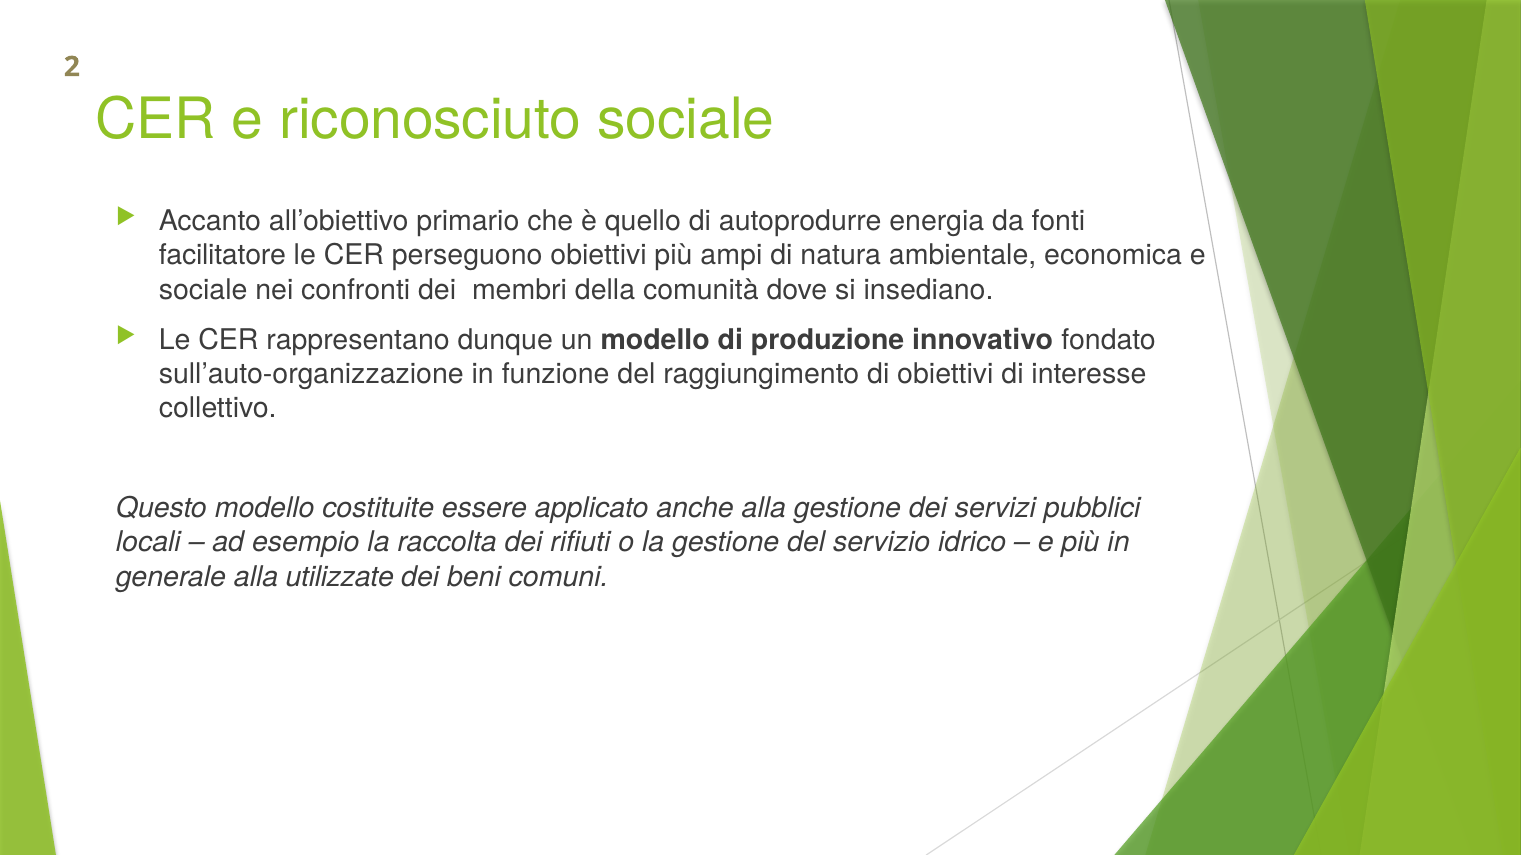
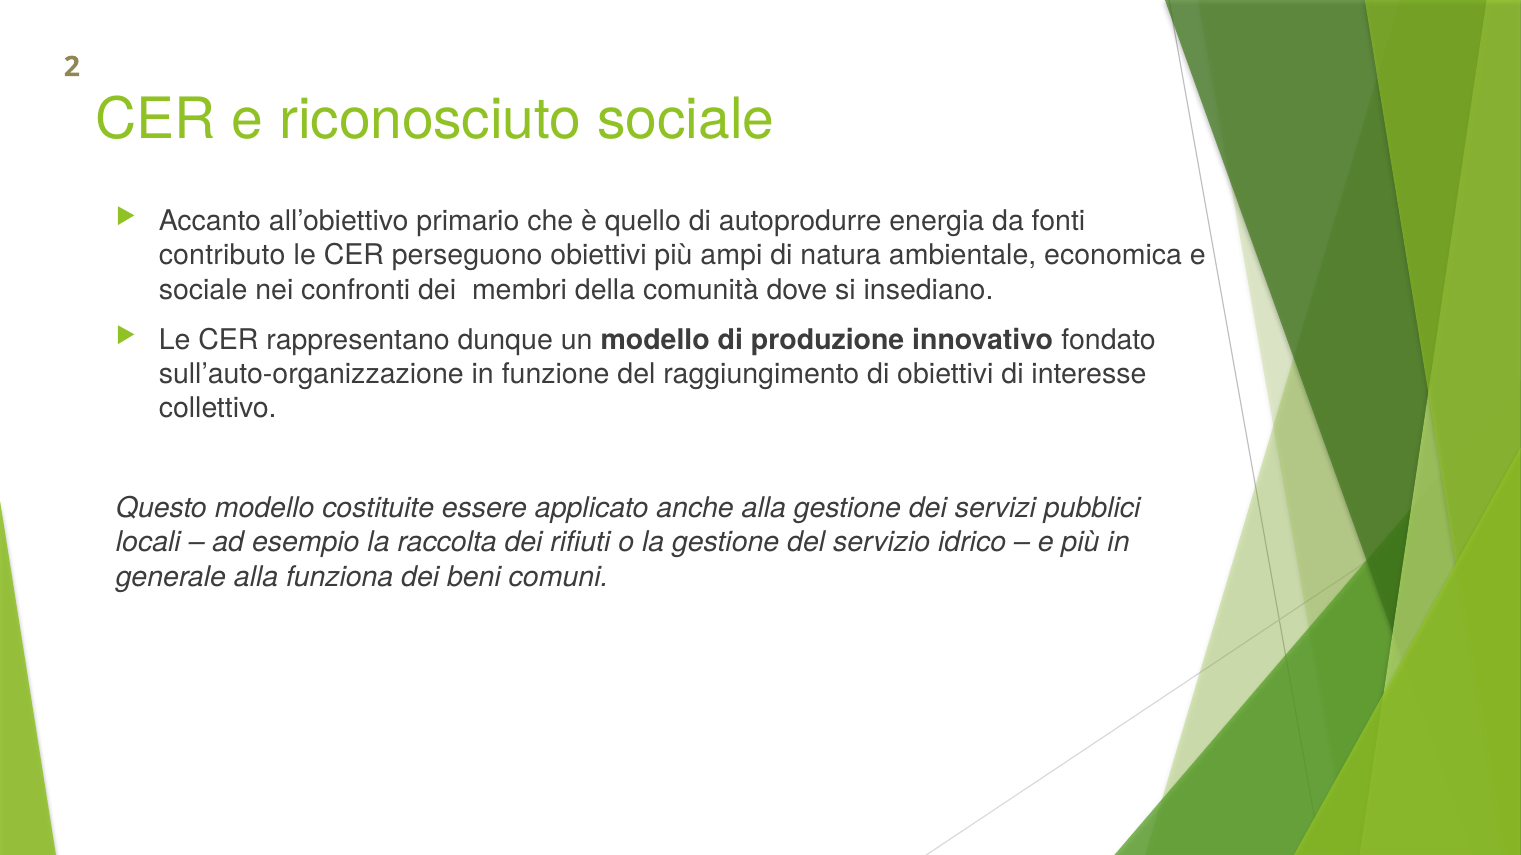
facilitatore: facilitatore -> contributo (222, 256)
utilizzate: utilizzate -> funziona (340, 577)
